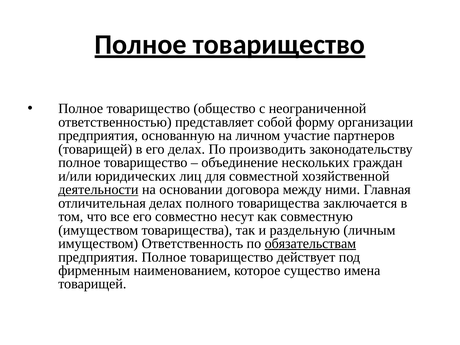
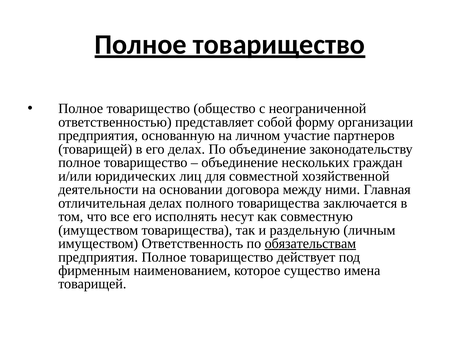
По производить: производить -> объединение (268, 149)
деятельности underline: present -> none (98, 190)
совместно: совместно -> исполнять (186, 217)
